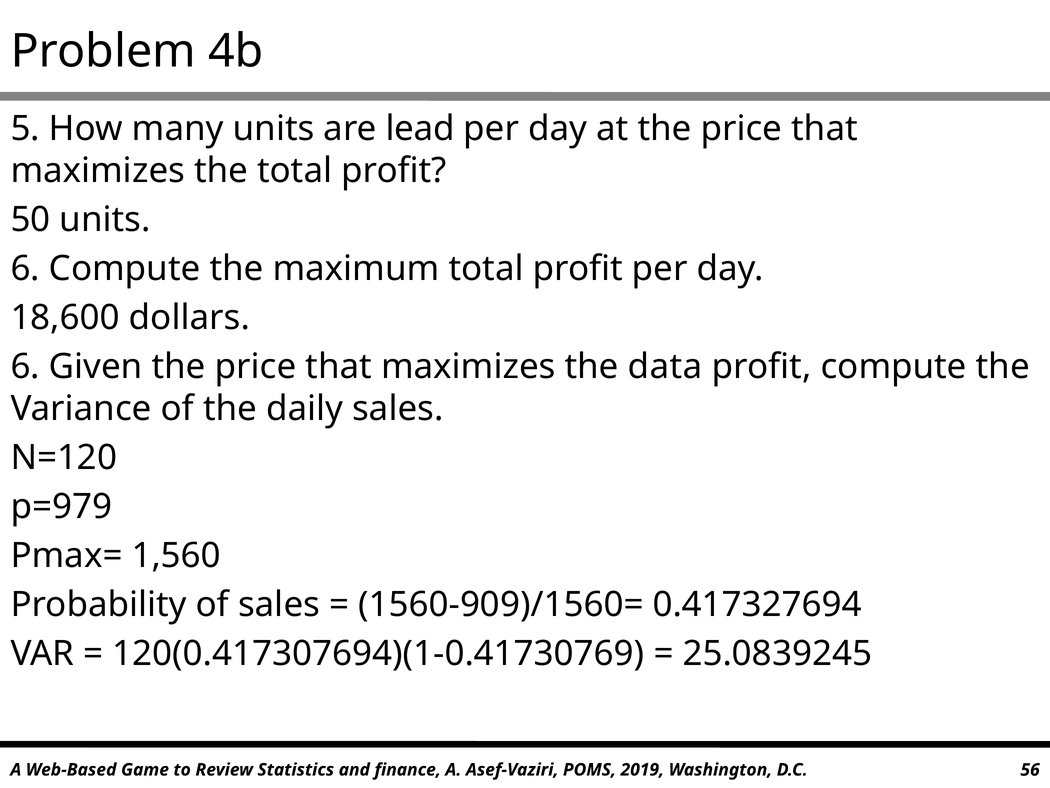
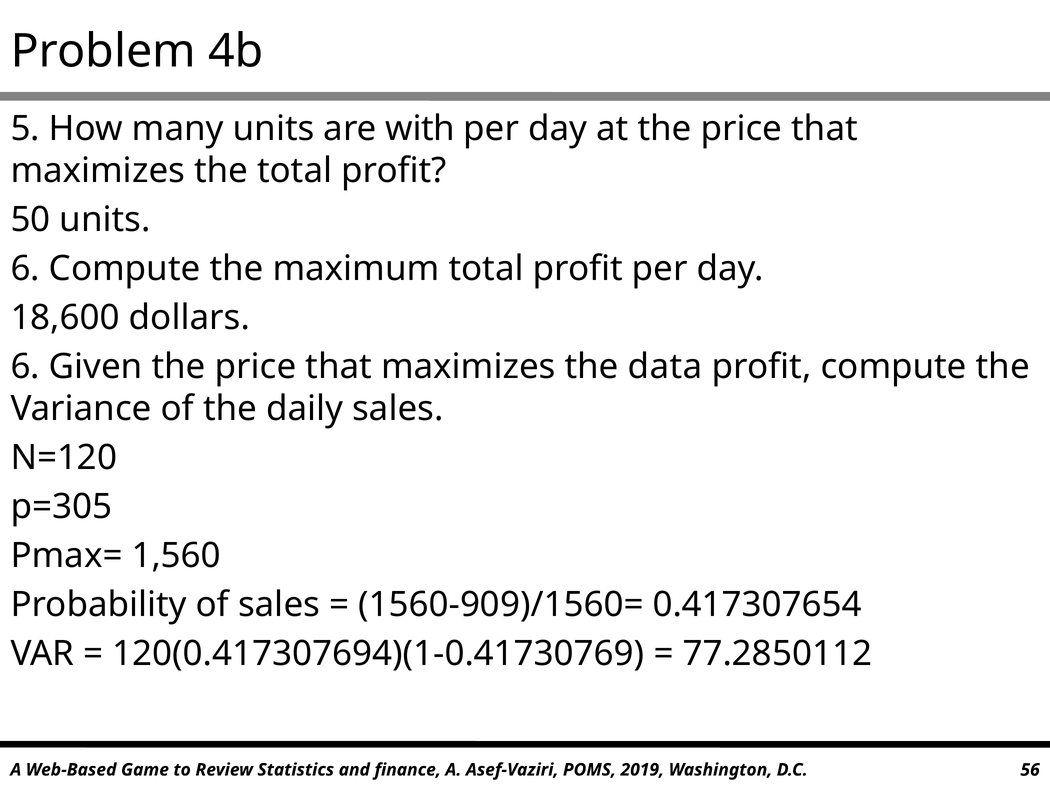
lead: lead -> with (420, 128)
p=979: p=979 -> p=305 (61, 506)
0.417327694: 0.417327694 -> 0.417307654 (757, 604)
25.0839245: 25.0839245 -> 77.2850112 (777, 653)
